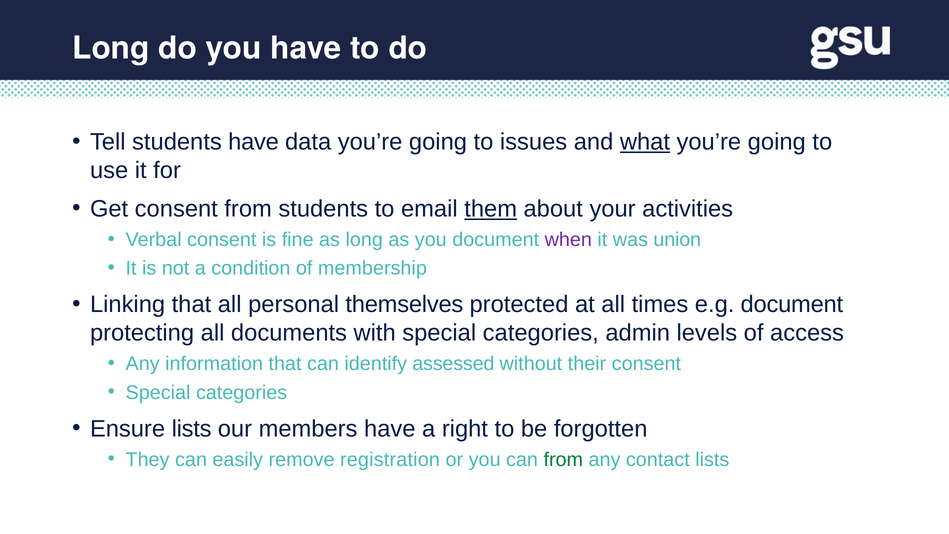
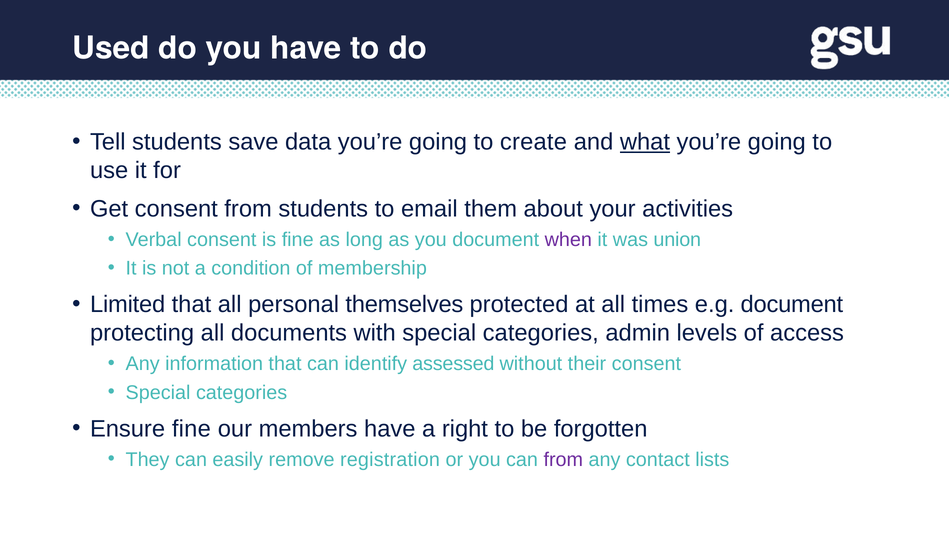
Long: Long -> Used (111, 48)
students have: have -> save (253, 142)
issues: issues -> create (533, 142)
them underline: present -> none (491, 209)
Linking: Linking -> Limited (128, 304)
Ensure lists: lists -> fine (191, 429)
from colour: green -> purple (563, 459)
